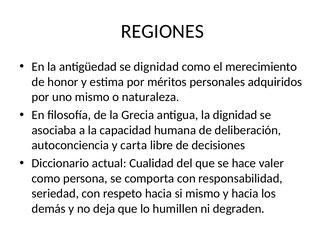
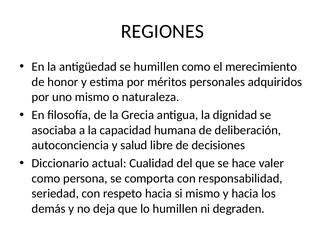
se dignidad: dignidad -> humillen (156, 67)
carta: carta -> salud (134, 146)
